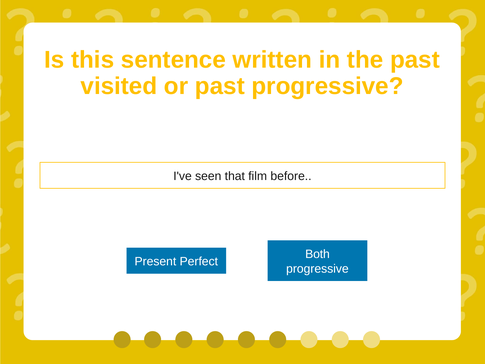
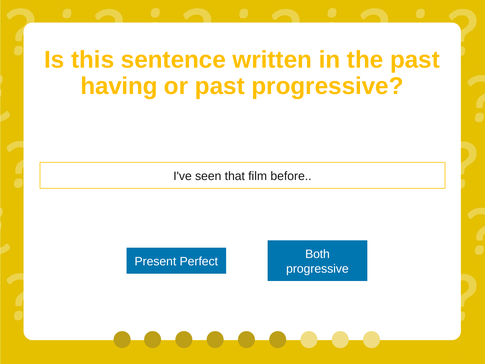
visited: visited -> having (119, 86)
